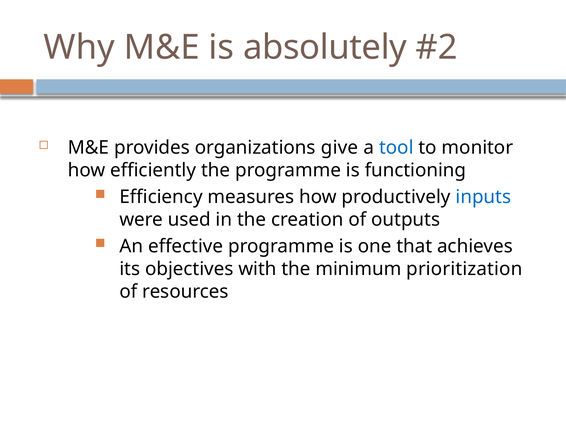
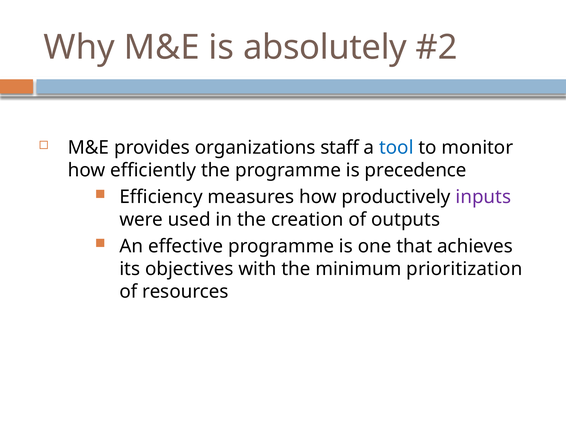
give: give -> staff (340, 148)
functioning: functioning -> precedence (415, 170)
inputs colour: blue -> purple (483, 197)
